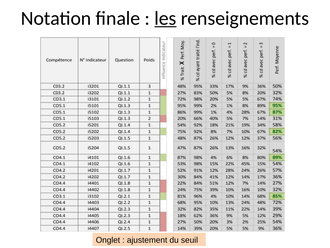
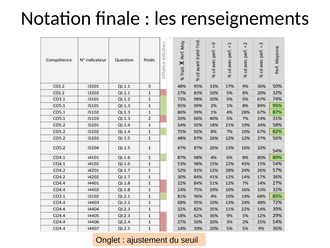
les underline: present -> none (165, 18)
